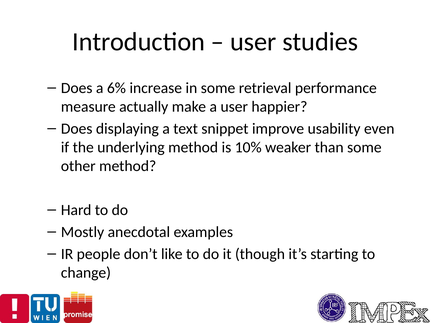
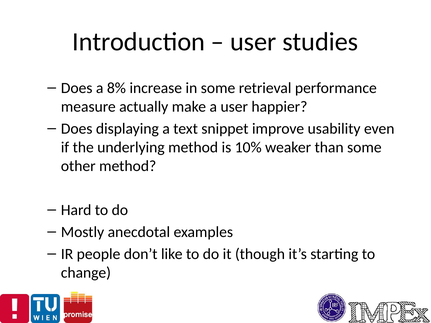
6%: 6% -> 8% (116, 88)
